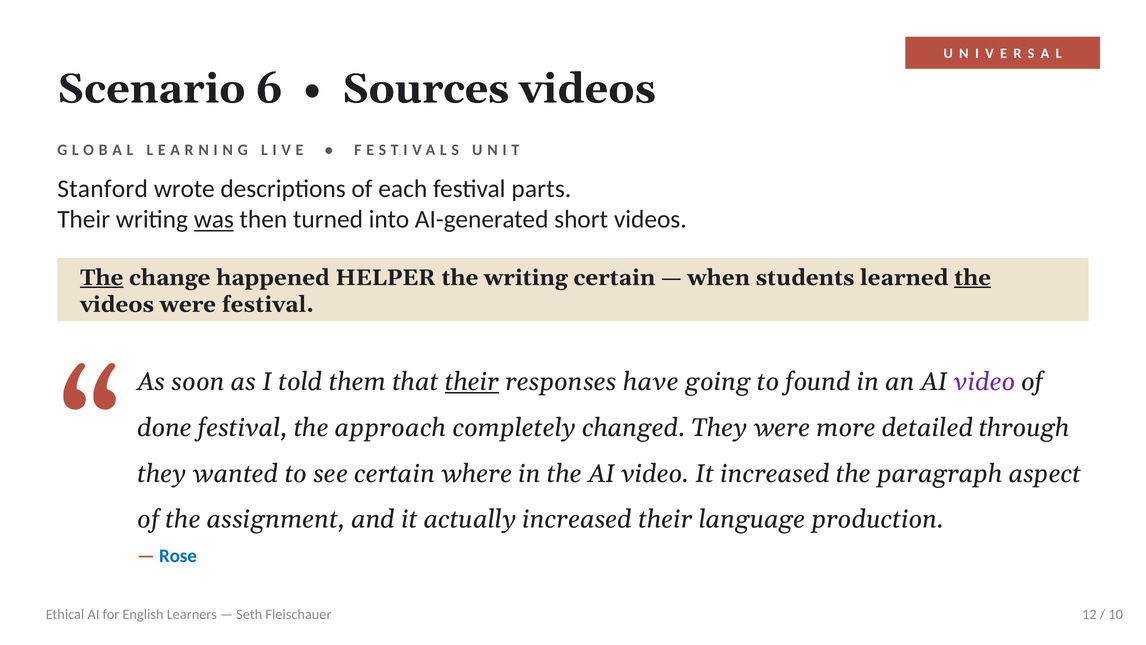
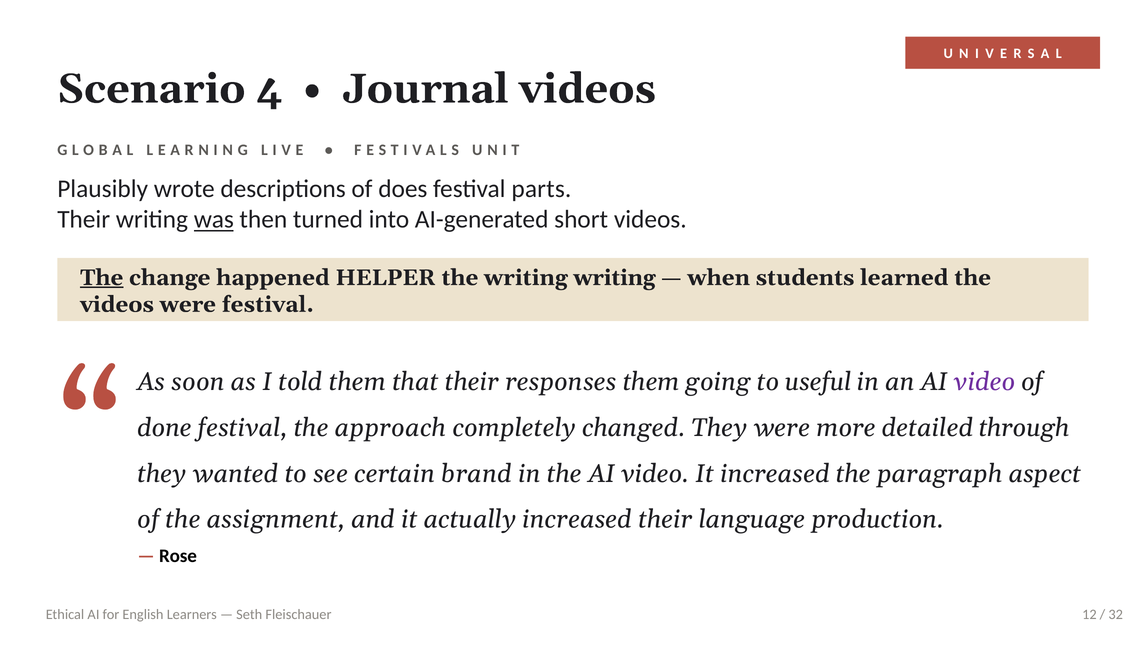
6: 6 -> 4 (269, 89)
Sources: Sources -> Journal (426, 89)
Stanford: Stanford -> Plausibly (103, 189)
each: each -> does (403, 189)
writing certain: certain -> writing (615, 278)
the underline: present -> none (973, 278)
their underline: present -> none (472, 382)
responses have: have -> them (651, 382)
found: found -> useful (818, 382)
where: where -> brand (477, 473)
Rose colour: blue -> black (178, 556)
10: 10 -> 32 (1116, 614)
